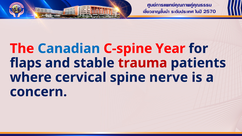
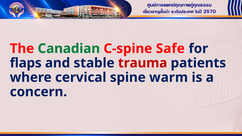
Canadian colour: blue -> green (69, 49)
Year: Year -> Safe (170, 49)
nerve: nerve -> warm (169, 77)
